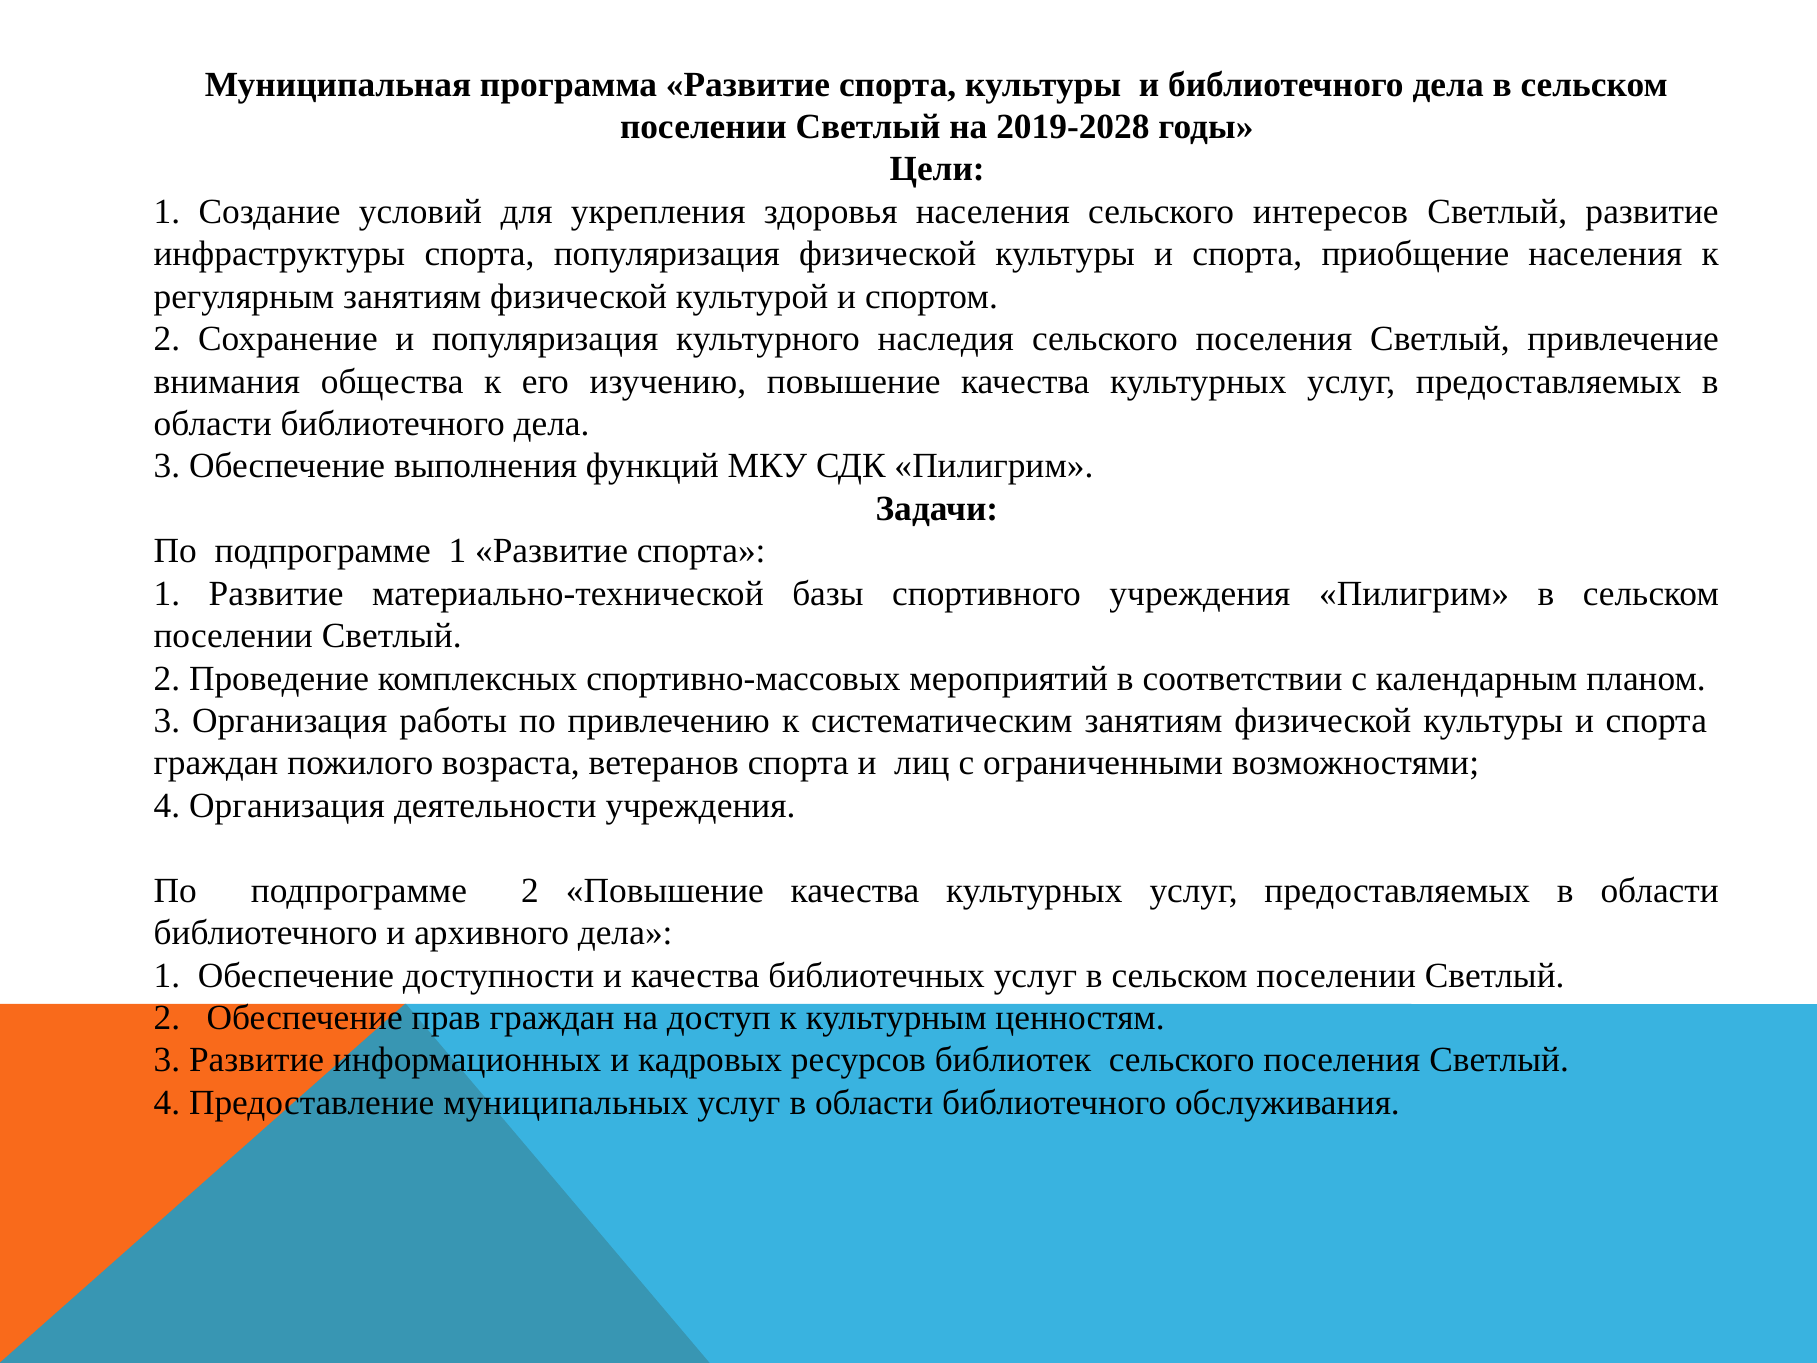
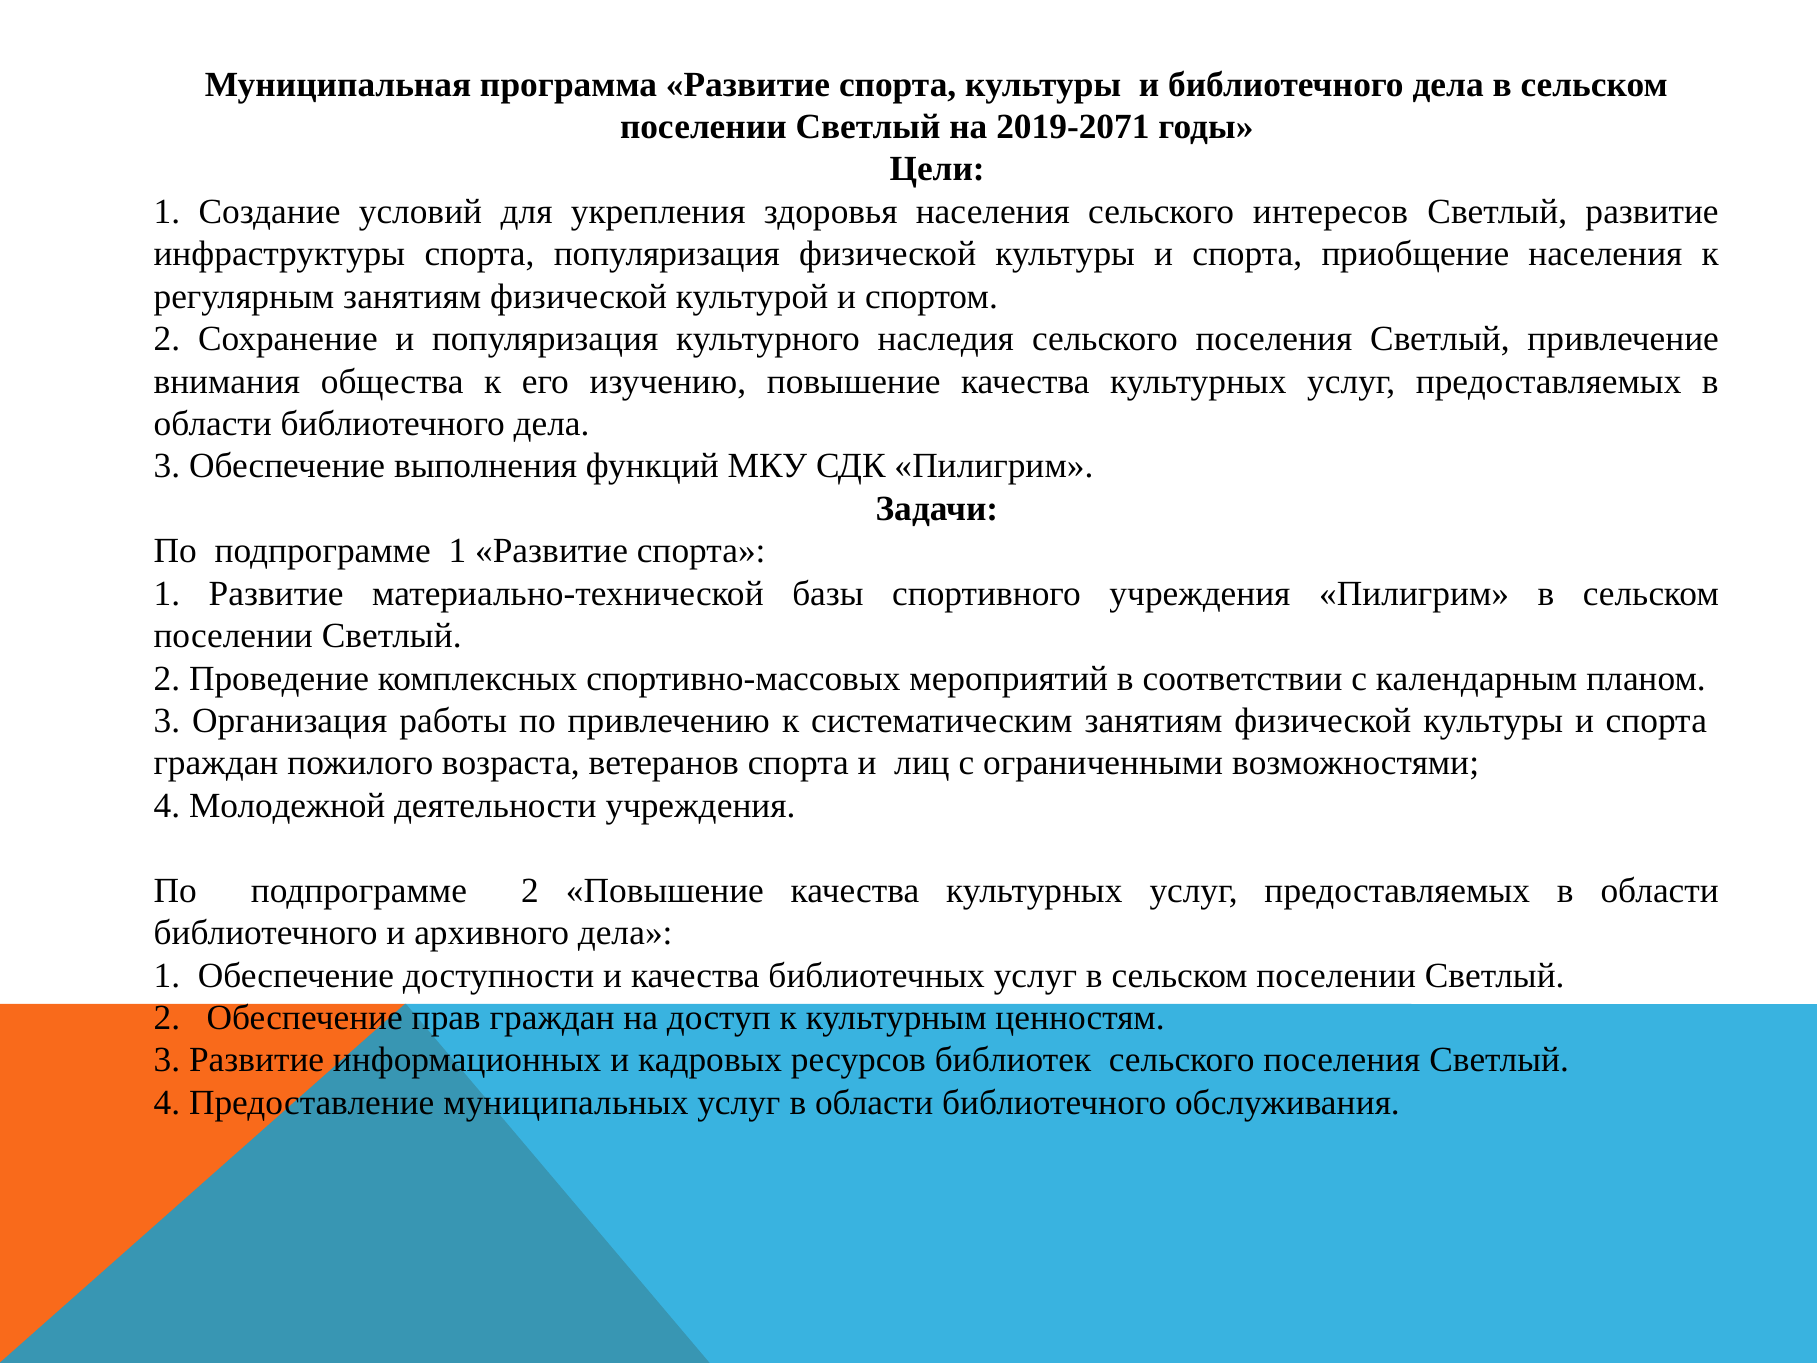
2019-2028: 2019-2028 -> 2019-2071 (1073, 127)
4 Организация: Организация -> Молодежной (287, 805)
